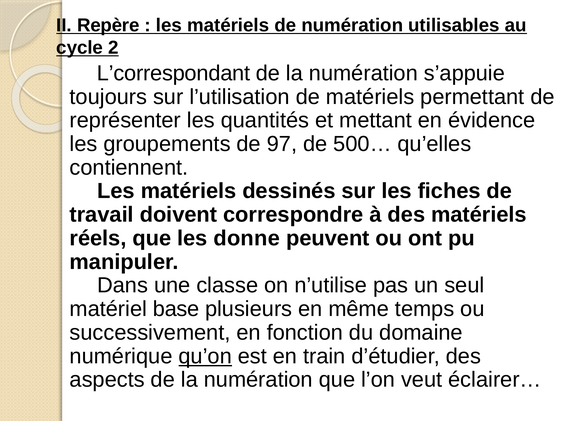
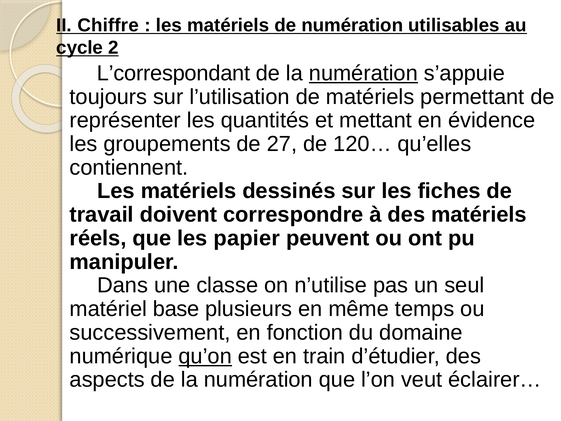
Repère: Repère -> Chiffre (108, 25)
numération underline: none -> present (363, 73)
97: 97 -> 27 (282, 144)
500…: 500… -> 120… (362, 144)
donne: donne -> papier (247, 238)
